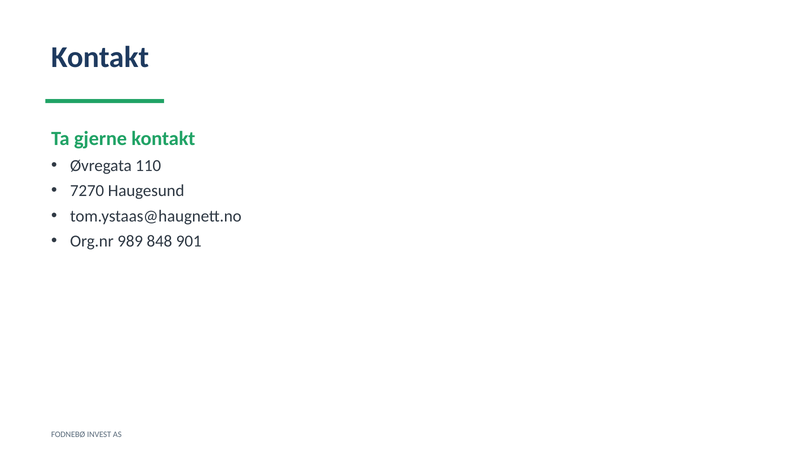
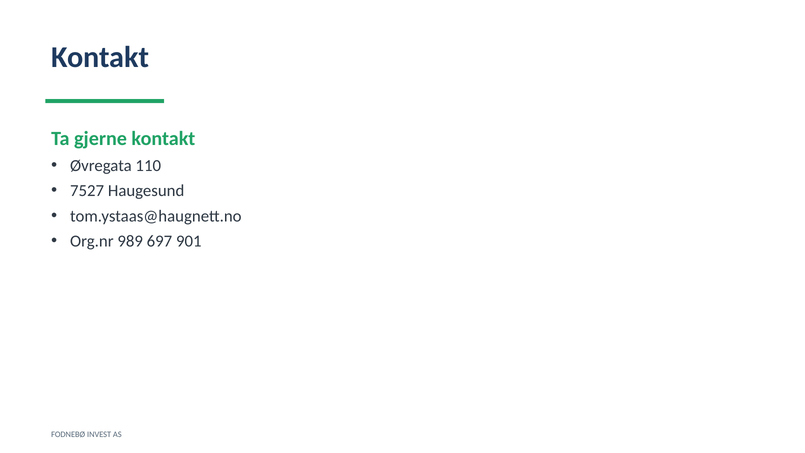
7270: 7270 -> 7527 (87, 191)
848: 848 -> 697 (159, 241)
